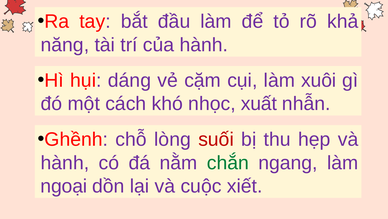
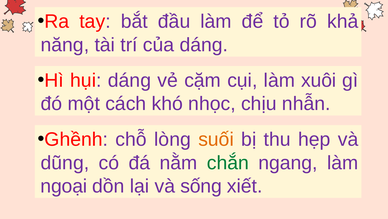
của hành: hành -> dáng (204, 45)
xuất: xuất -> chịu (259, 104)
suối colour: red -> orange (216, 139)
hành: hành -> dũng (65, 163)
cuộc: cuộc -> sống (201, 186)
